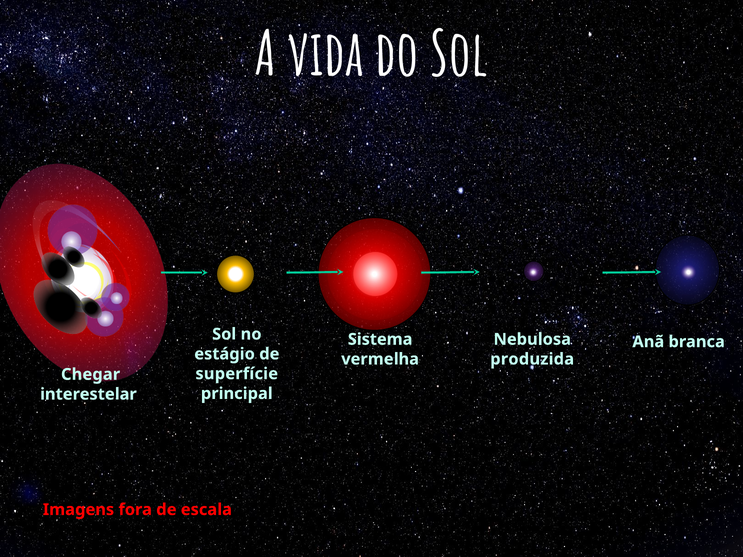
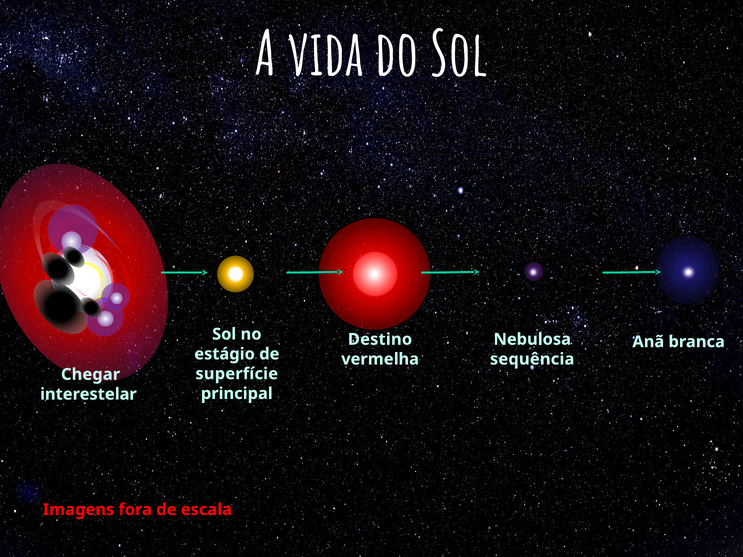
Sistema: Sistema -> Destino (380, 339)
produzida: produzida -> sequência (532, 359)
